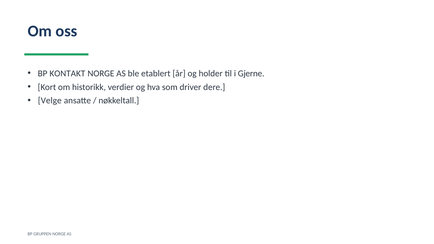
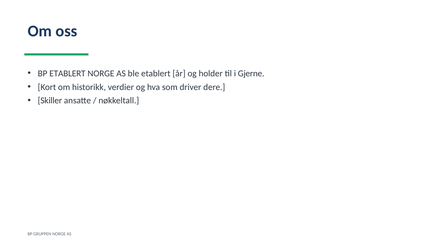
BP KONTAKT: KONTAKT -> ETABLERT (67, 74)
Velge: Velge -> Skiller (50, 101)
